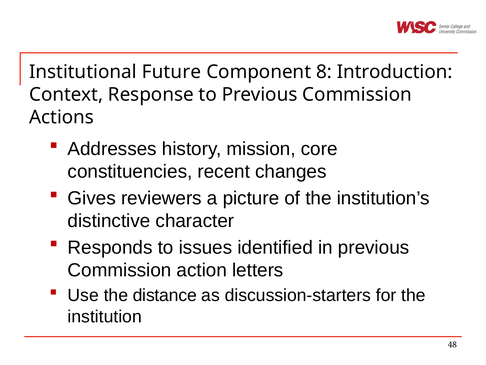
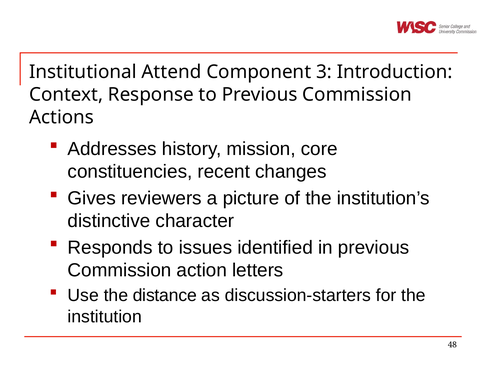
Future: Future -> Attend (171, 72)
8: 8 -> 3 (324, 72)
